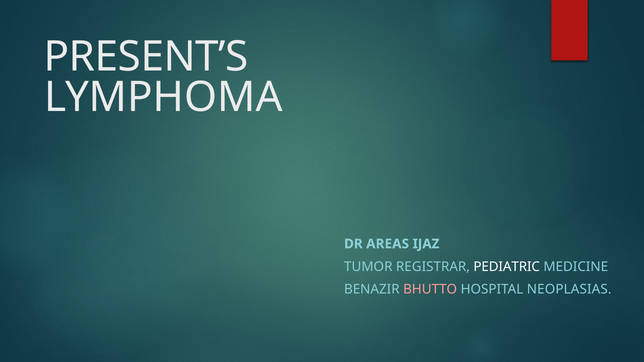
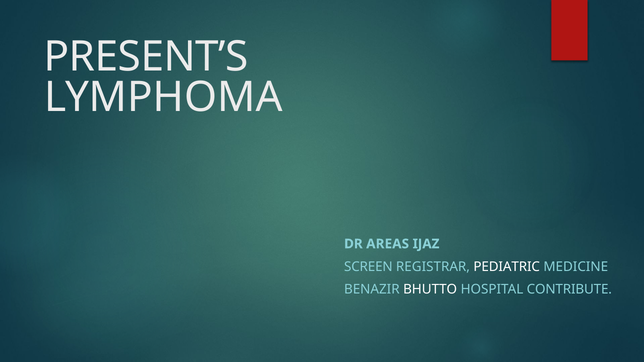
TUMOR: TUMOR -> SCREEN (368, 267)
BHUTTO colour: pink -> white (430, 290)
NEOPLASIAS: NEOPLASIAS -> CONTRIBUTE (569, 290)
